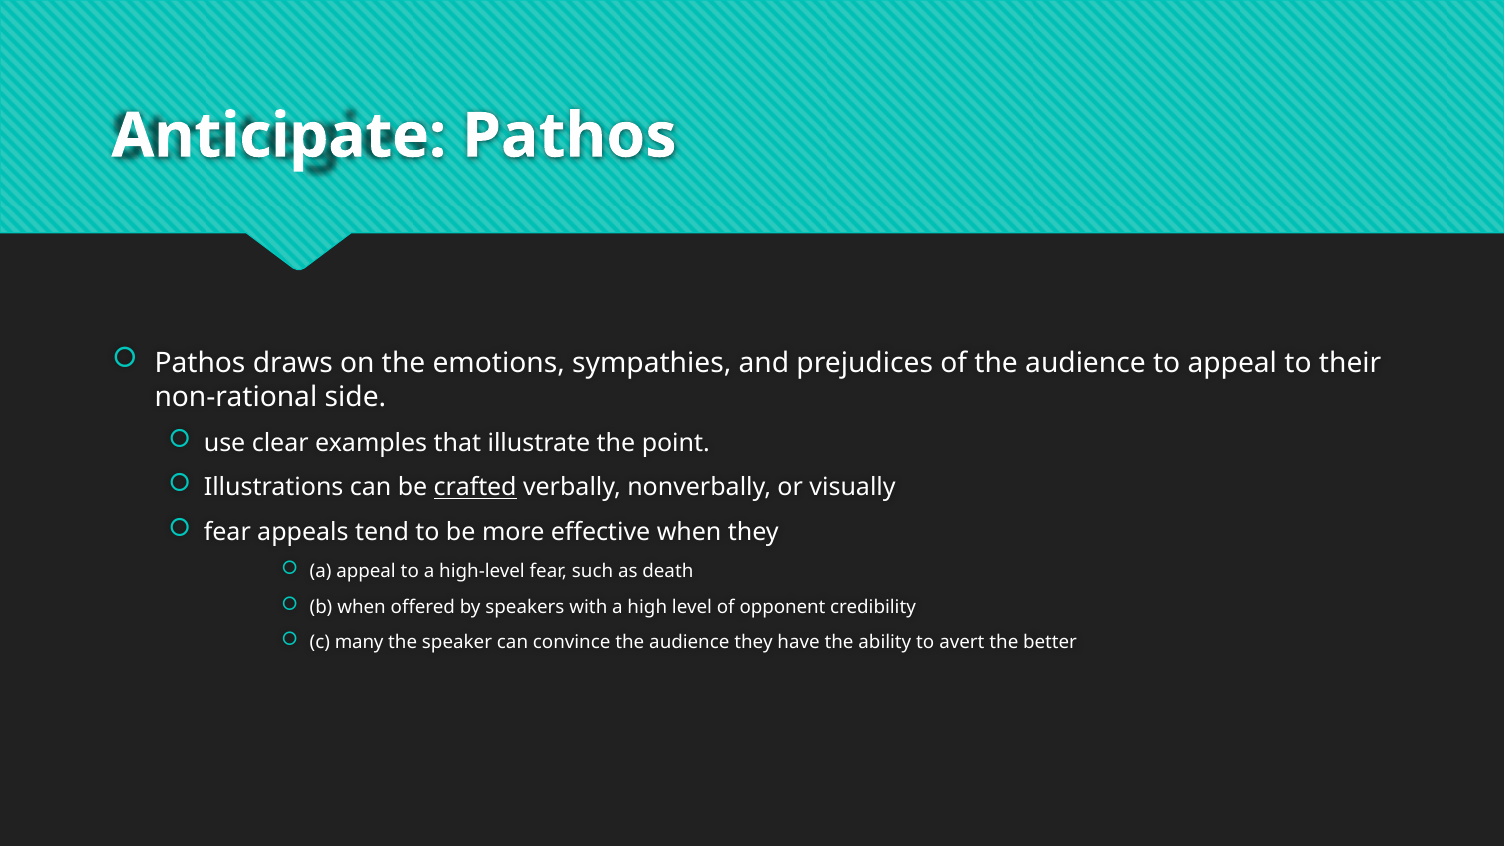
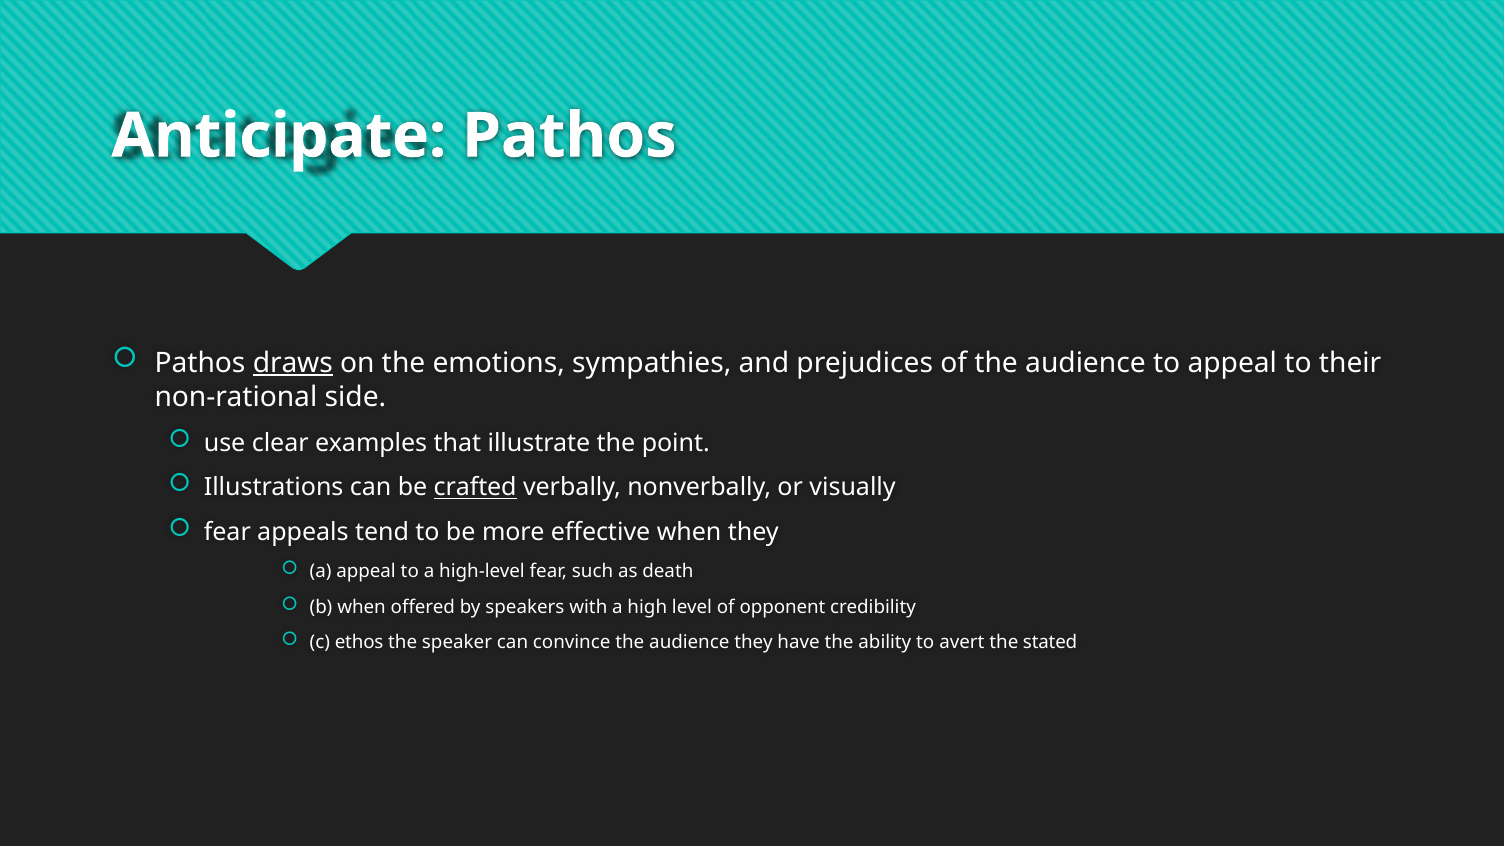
draws underline: none -> present (293, 363)
many: many -> ethos (359, 643)
better: better -> stated (1050, 643)
